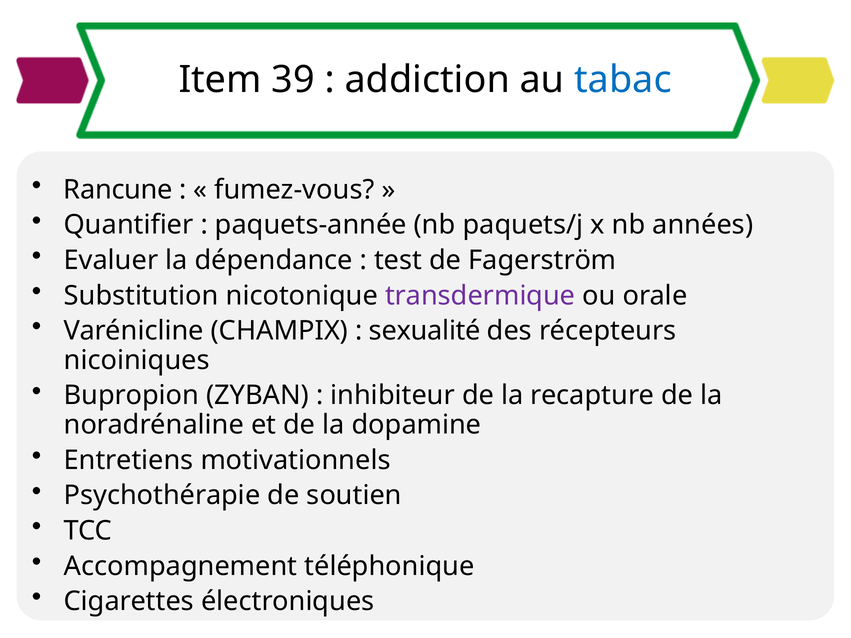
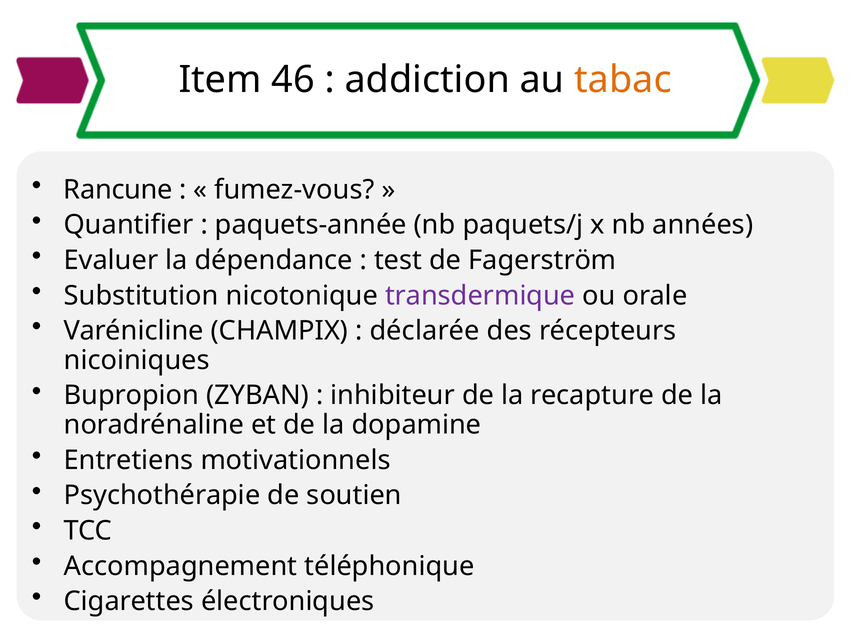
39: 39 -> 46 (293, 80)
tabac colour: blue -> orange (623, 80)
sexualité: sexualité -> déclarée (425, 331)
